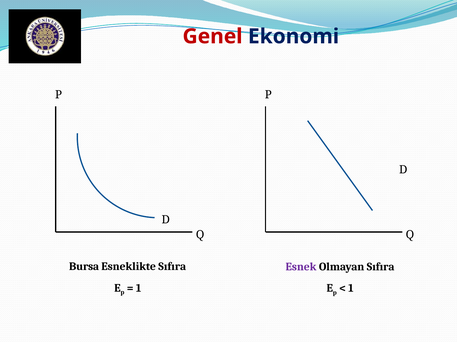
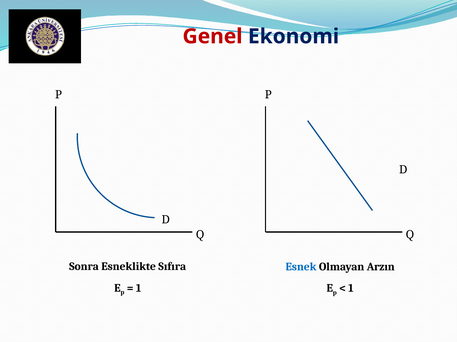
Bursa: Bursa -> Sonra (84, 267)
Esnek colour: purple -> blue (301, 267)
Olmayan Sıfıra: Sıfıra -> Arzın (381, 267)
